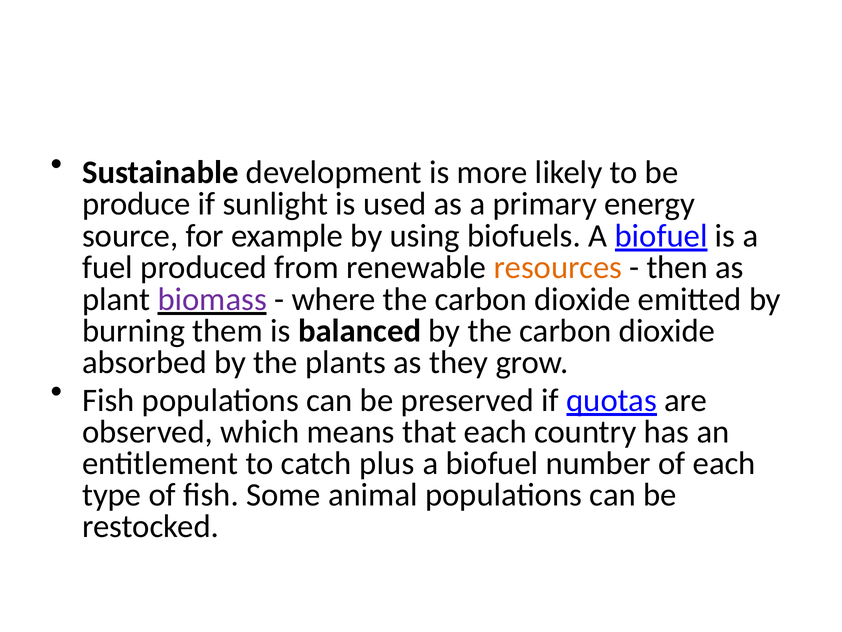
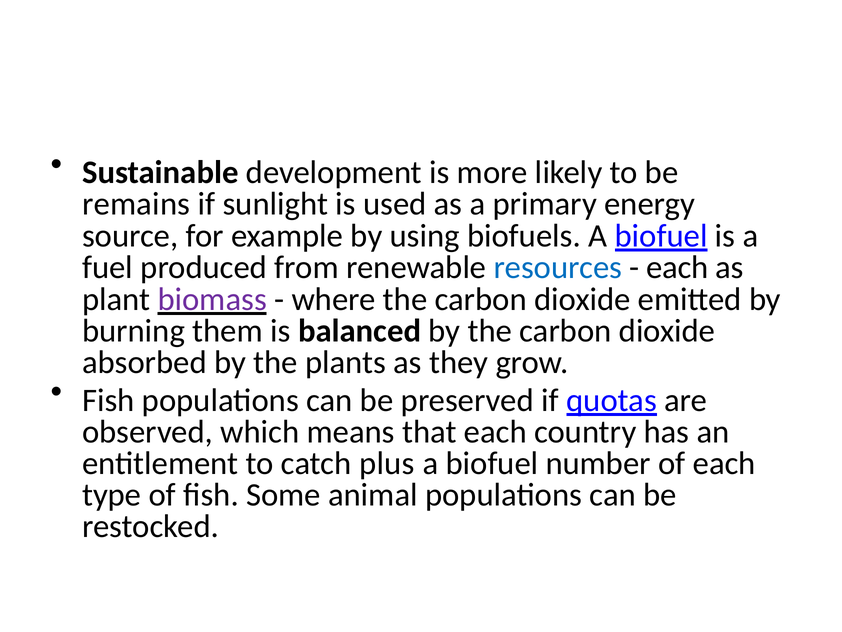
produce: produce -> remains (136, 204)
resources colour: orange -> blue (558, 267)
then: then -> each (677, 267)
